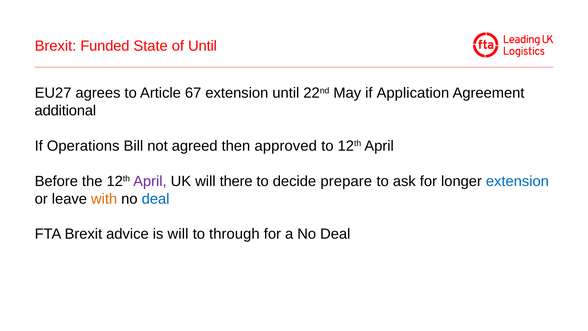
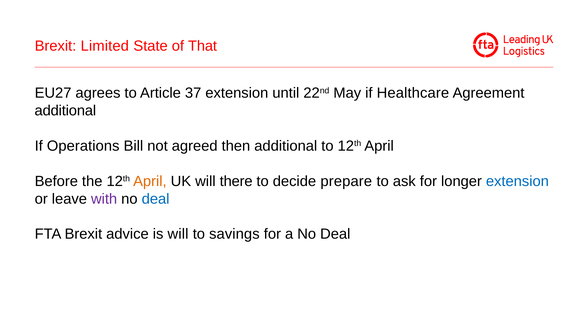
Funded: Funded -> Limited (105, 46)
of Until: Until -> That (202, 46)
67: 67 -> 37 (193, 93)
Application: Application -> Healthcare (413, 93)
then approved: approved -> additional (286, 146)
April colour: purple -> orange (150, 181)
with colour: orange -> purple (104, 199)
through: through -> savings (234, 234)
